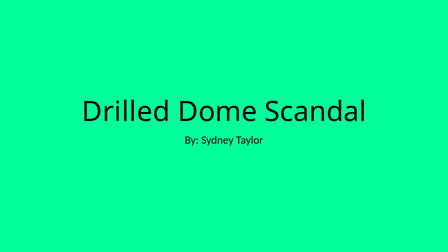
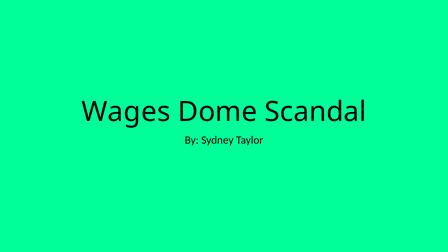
Drilled: Drilled -> Wages (126, 112)
